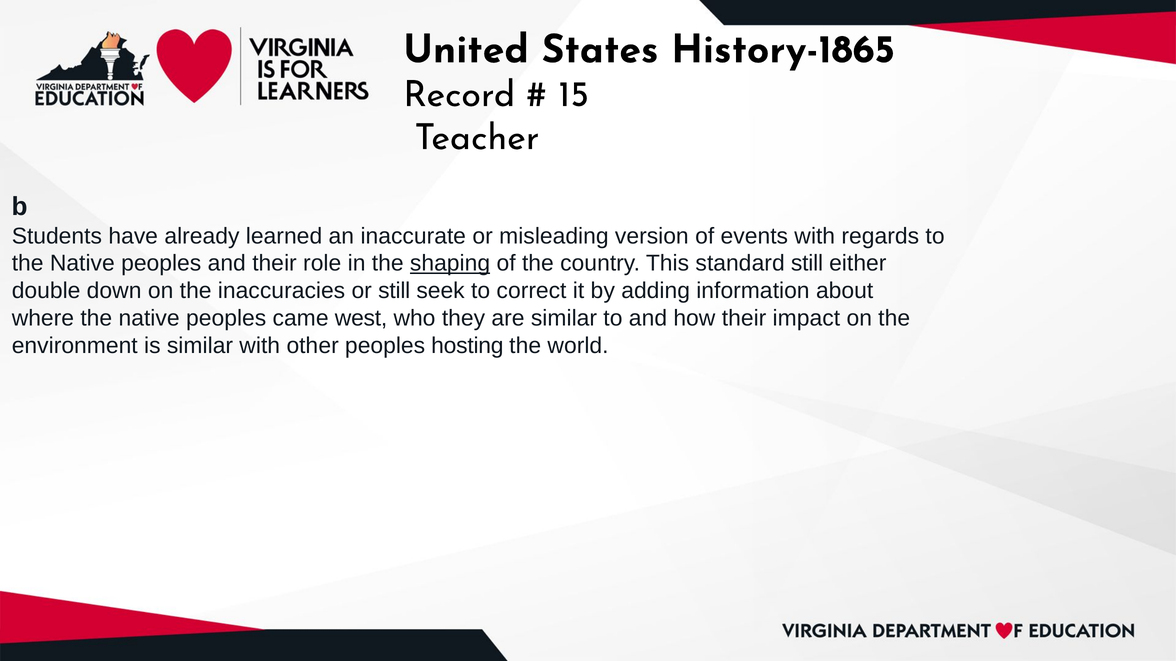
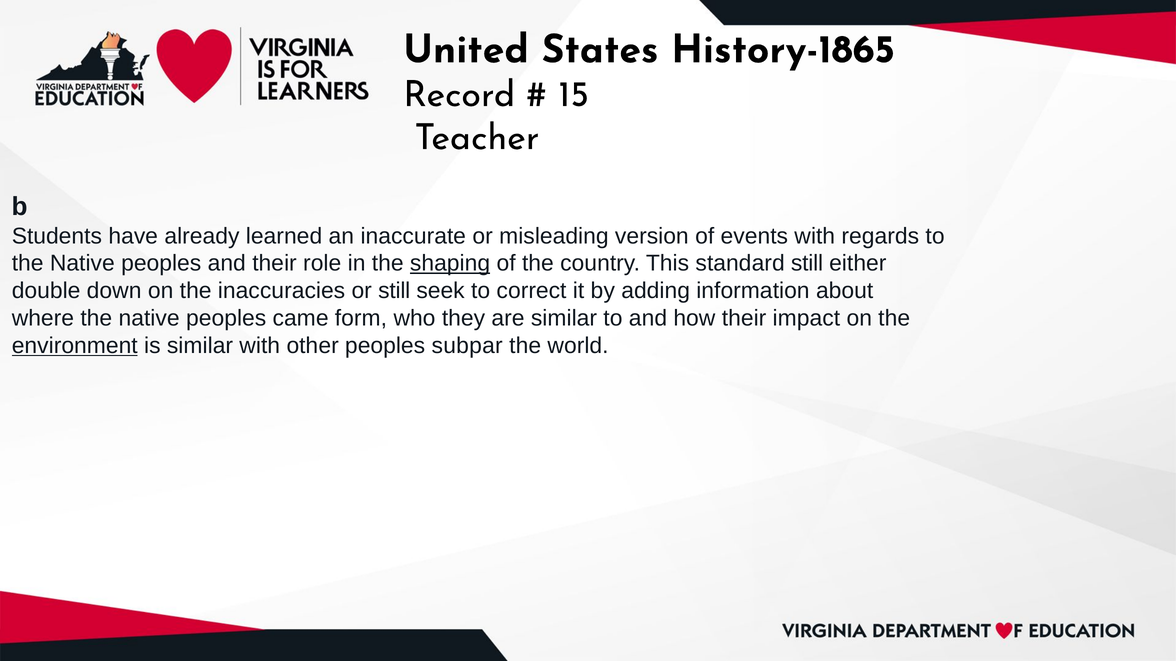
west: west -> form (361, 319)
environment underline: none -> present (75, 346)
hosting: hosting -> subpar (467, 346)
